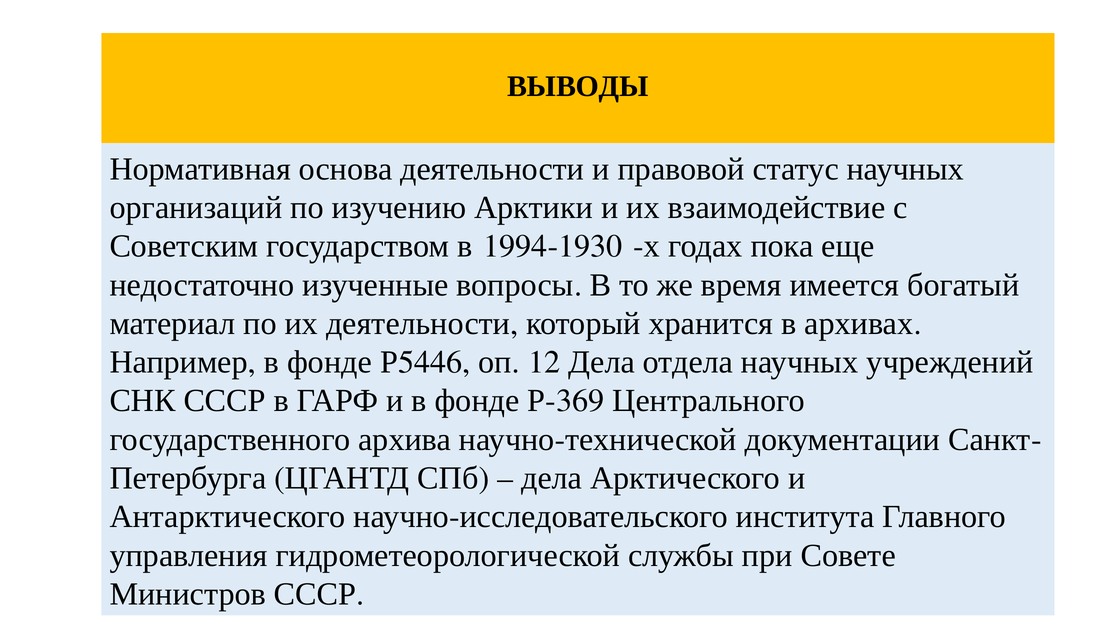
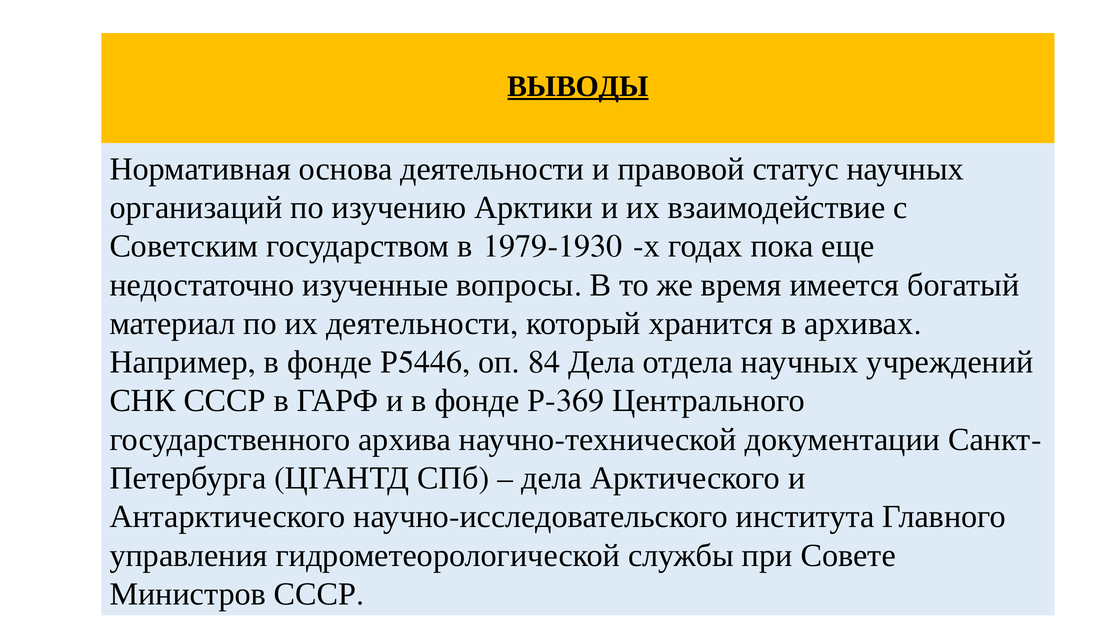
ВЫВОДЫ underline: none -> present (578, 86)
1994-1930: 1994-1930 -> 1979-1930 (553, 246)
12: 12 -> 84 (544, 363)
